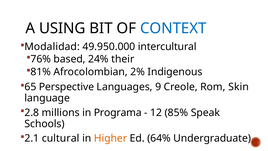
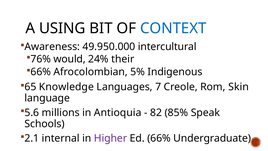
Modalidad: Modalidad -> Awareness (52, 47)
based: based -> would (70, 59)
81%: 81% -> 66% (41, 72)
2%: 2% -> 5% (138, 72)
Perspective: Perspective -> Knowledge (66, 87)
9: 9 -> 7 (158, 87)
2.8: 2.8 -> 5.6 (32, 112)
Programa: Programa -> Antioquia (118, 112)
12: 12 -> 82 (156, 112)
cultural: cultural -> internal (61, 138)
Higher colour: orange -> purple (111, 138)
Ed 64%: 64% -> 66% (159, 138)
